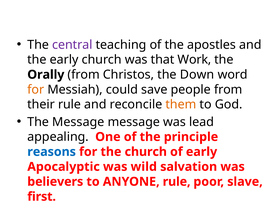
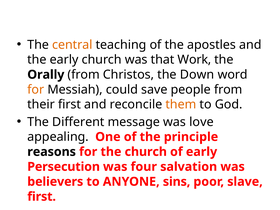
central colour: purple -> orange (72, 45)
their rule: rule -> first (70, 104)
The Message: Message -> Different (78, 122)
lead: lead -> love (201, 122)
reasons colour: blue -> black (52, 152)
Apocalyptic: Apocalyptic -> Persecution (64, 167)
wild: wild -> four (144, 167)
ANYONE rule: rule -> sins (177, 182)
